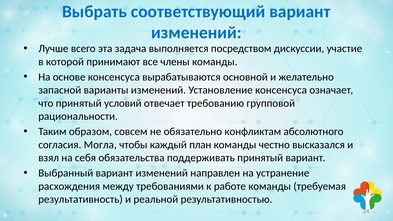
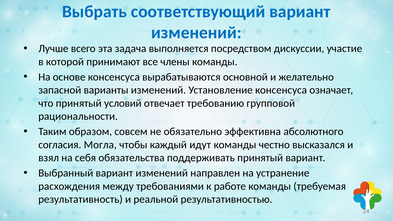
конфликтам: конфликтам -> эффективна (253, 132)
план: план -> идут (200, 145)
